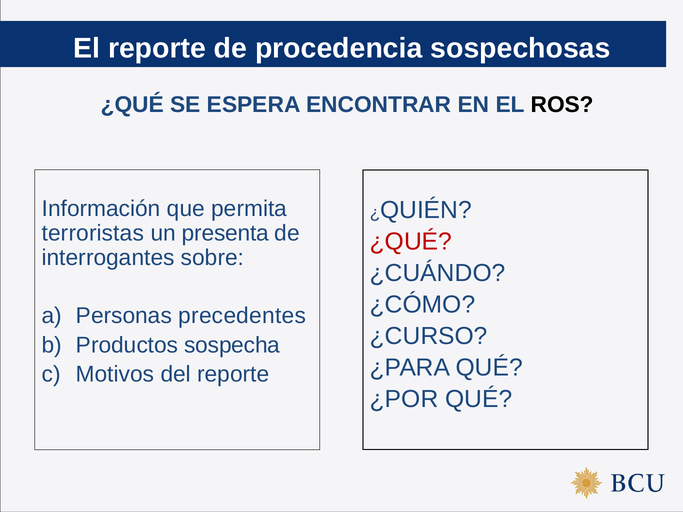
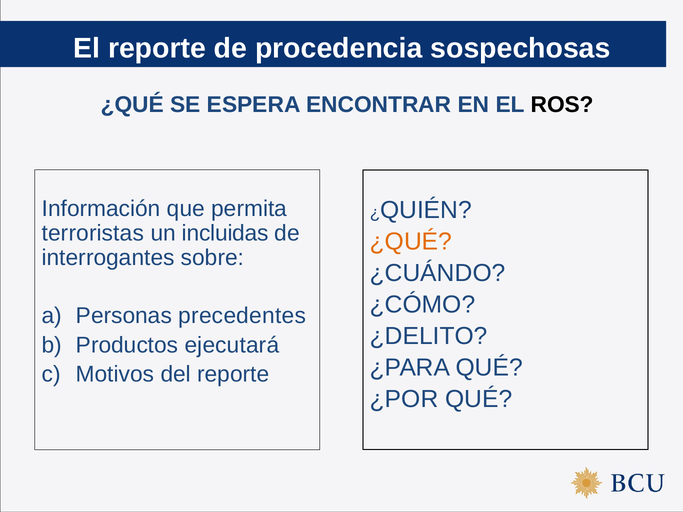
presenta: presenta -> incluidas (225, 233)
¿QUÉ colour: red -> orange (411, 242)
¿CURSO: ¿CURSO -> ¿DELITO (429, 336)
sospecha: sospecha -> ejecutará (232, 345)
